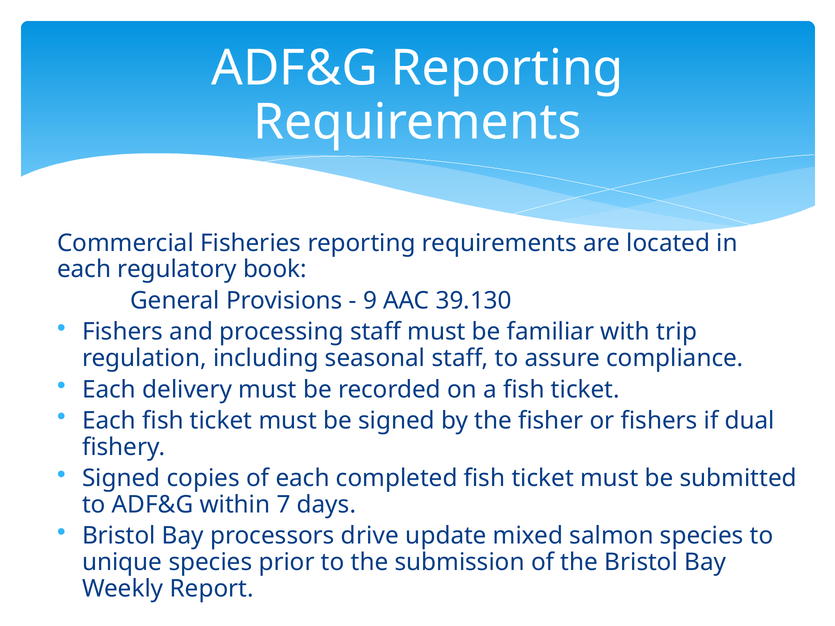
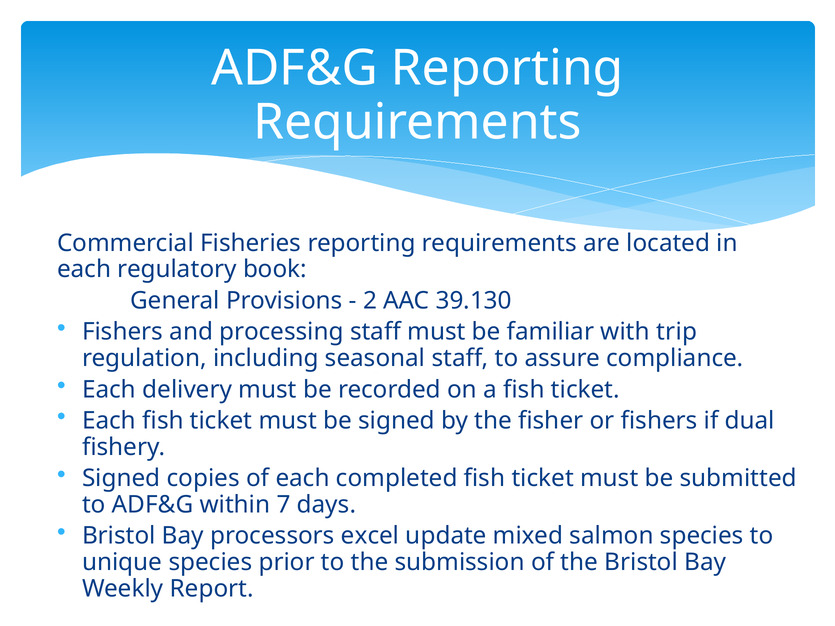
9: 9 -> 2 (370, 301)
drive: drive -> excel (370, 536)
